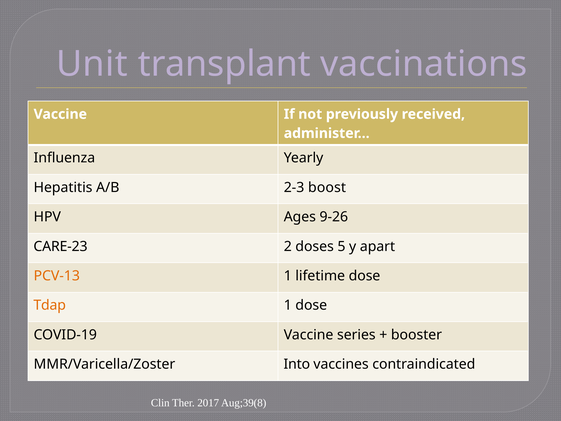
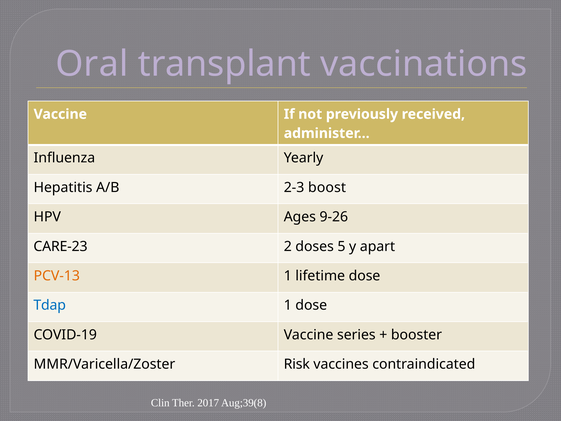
Unit: Unit -> Oral (92, 64)
Tdap colour: orange -> blue (50, 305)
Into: Into -> Risk (297, 364)
